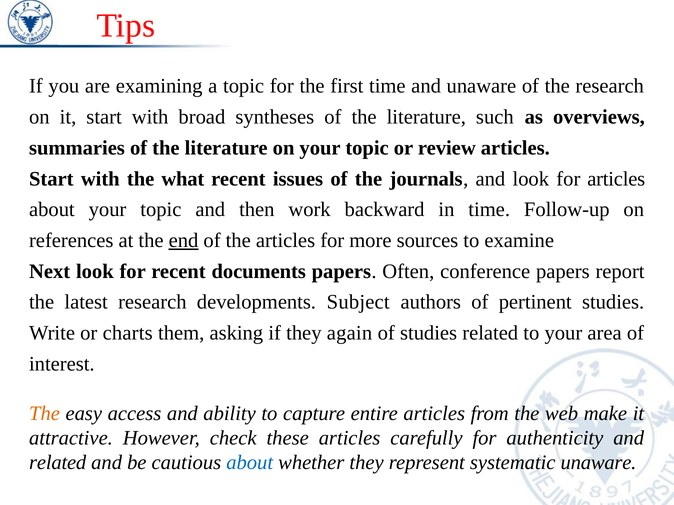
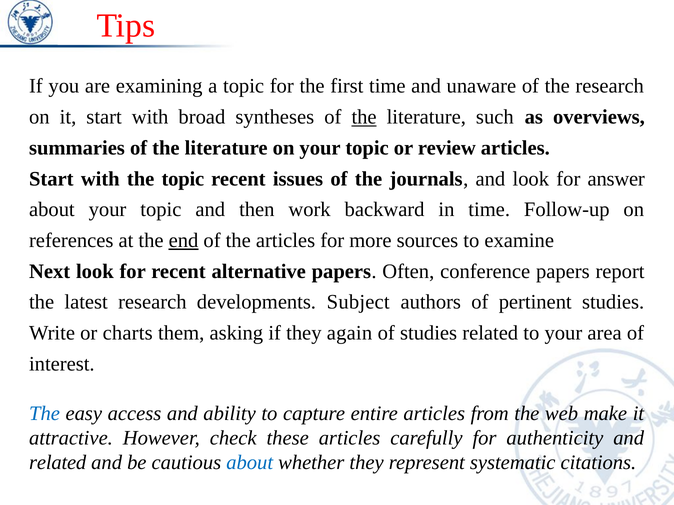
the underline: none -> present (364, 117)
the what: what -> topic (183, 179)
for articles: articles -> answer (616, 179)
documents: documents -> alternative (259, 272)
The colour: orange -> blue (45, 414)
systematic unaware: unaware -> citations (598, 463)
